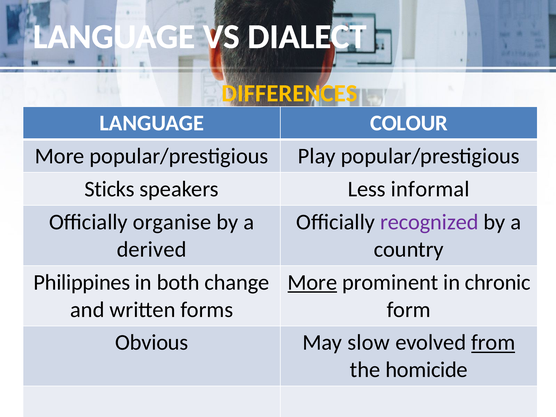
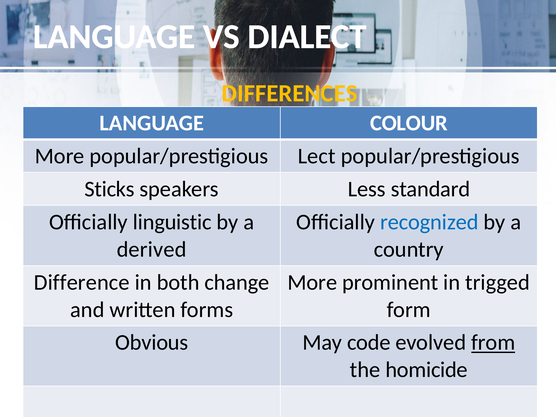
Play: Play -> Lect (317, 156)
informal: informal -> standard (430, 189)
organise: organise -> linguistic (172, 222)
recognized colour: purple -> blue (429, 222)
Philippines: Philippines -> Difference (82, 282)
More underline: present -> none (312, 282)
chronic: chronic -> trigged (498, 282)
slow: slow -> code (369, 343)
